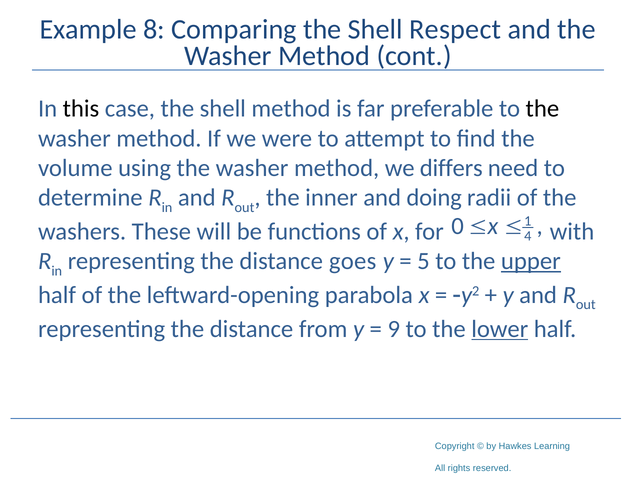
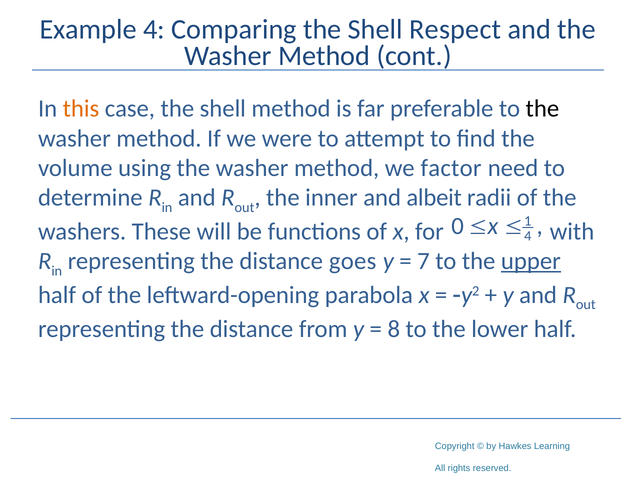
Example 8: 8 -> 4 (154, 30)
this colour: black -> orange (81, 109)
differs: differs -> factor (451, 168)
doing: doing -> albeit (434, 198)
5: 5 -> 7 (423, 261)
9: 9 -> 8 (394, 329)
lower underline: present -> none (500, 329)
